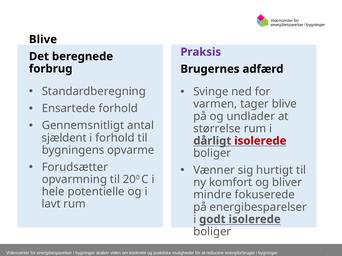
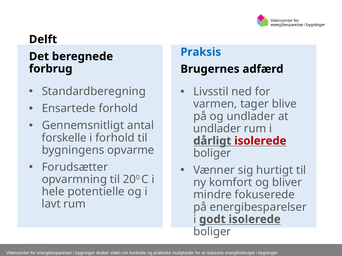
Blive: Blive -> Delft (43, 39)
Praksis colour: purple -> blue (201, 52)
Svinge: Svinge -> Livsstil (211, 92)
størrelse: størrelse -> undlader (217, 129)
sjældent: sjældent -> forskelle (64, 138)
